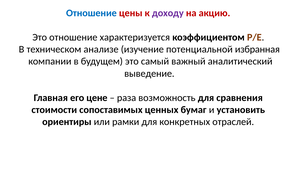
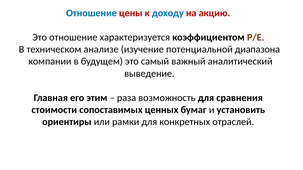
доходу colour: purple -> blue (168, 13)
избранная: избранная -> диапазона (257, 49)
цене: цене -> этим (97, 98)
